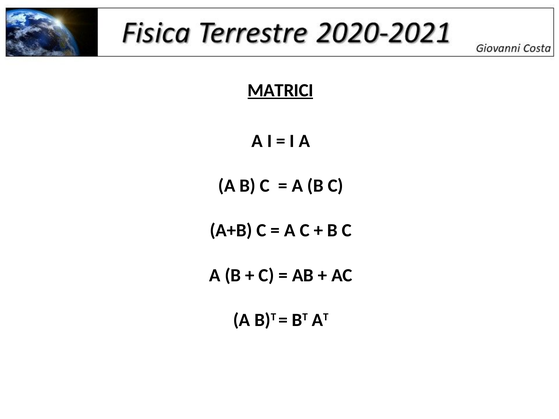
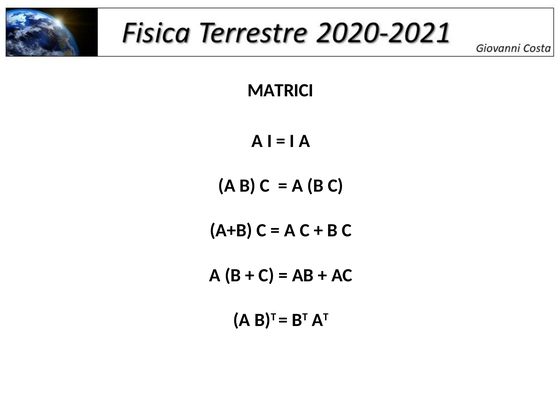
MATRICI underline: present -> none (280, 90)
